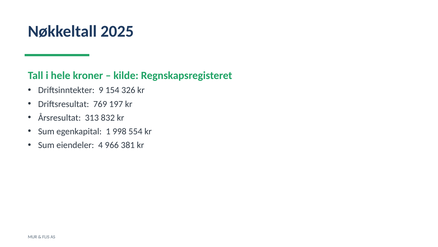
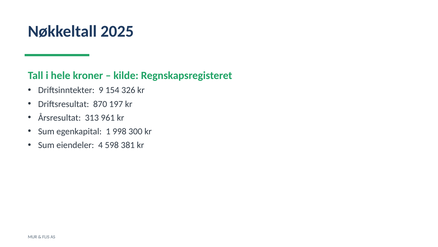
769: 769 -> 870 (100, 104)
832: 832 -> 961 (108, 117)
554: 554 -> 300 (135, 131)
966: 966 -> 598 (112, 145)
